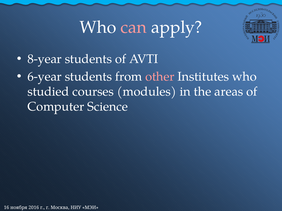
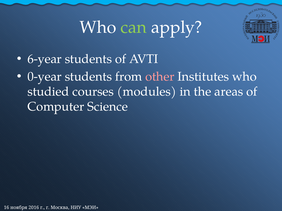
can colour: pink -> light green (134, 27)
8-year: 8-year -> 6-year (45, 59)
6-year: 6-year -> 0-year (45, 77)
